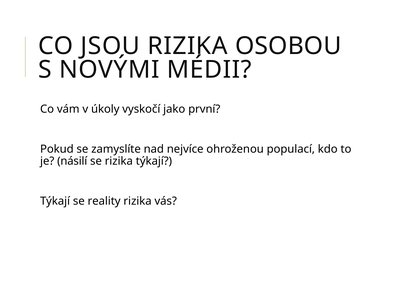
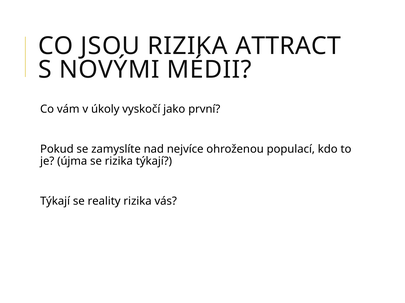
OSOBOU: OSOBOU -> ATTRACT (288, 46)
násilí: násilí -> újma (72, 161)
